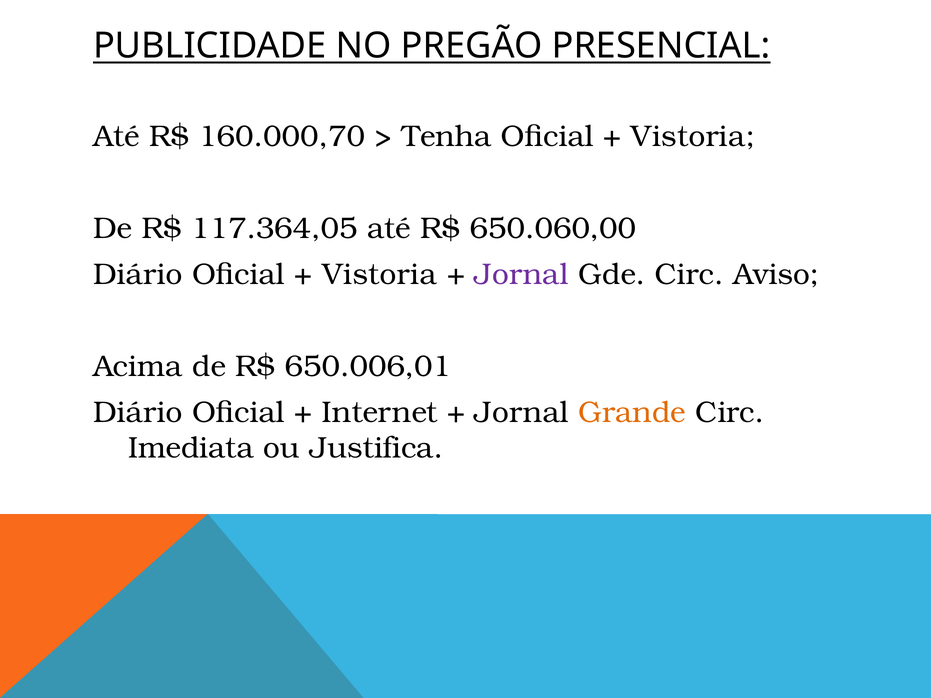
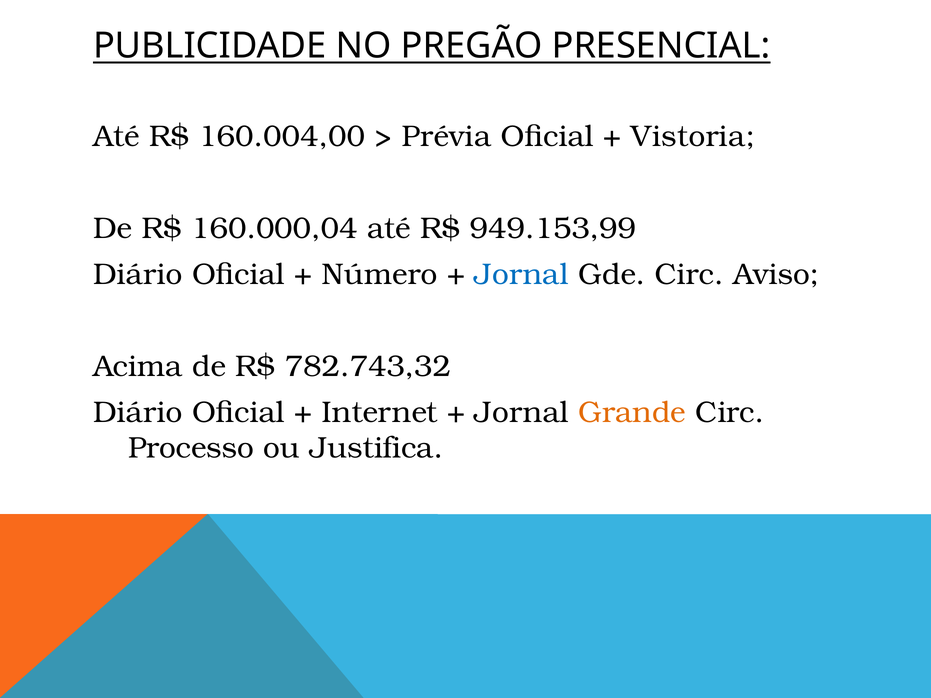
160.000,70: 160.000,70 -> 160.004,00 (282, 137)
Tenha: Tenha -> Prévia (447, 137)
117.364,05: 117.364,05 -> 160.000,04 (274, 229)
650.060,00: 650.060,00 -> 949.153,99 (553, 229)
Vistoria: Vistoria -> Número (380, 275)
Jornal colour: purple -> blue (522, 275)
650.006,01: 650.006,01 -> 782.743,32 (368, 367)
Imediata: Imediata -> Processo (191, 448)
